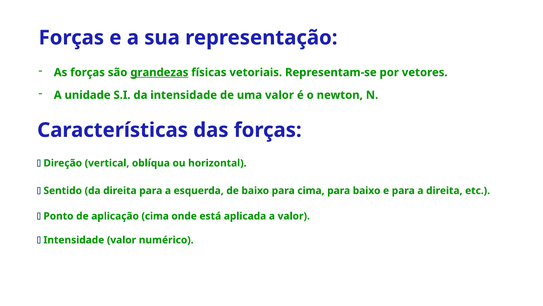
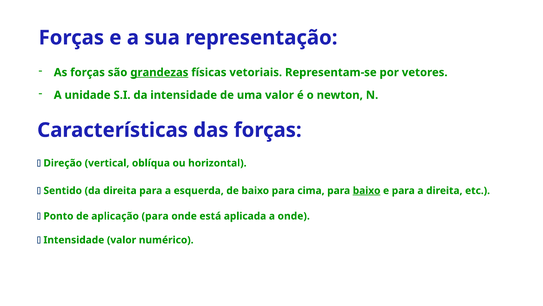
baixo underline: none -> present (367, 190)
aplicação cima: cima -> para (155, 216)
a valor: valor -> onde (294, 216)
